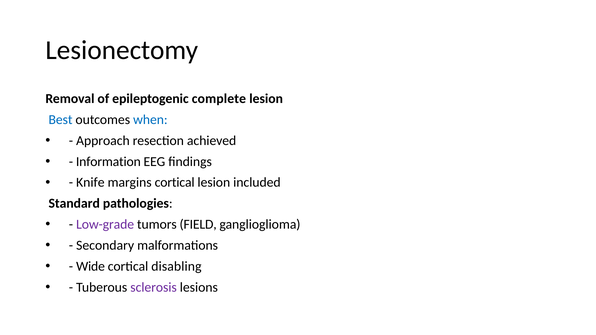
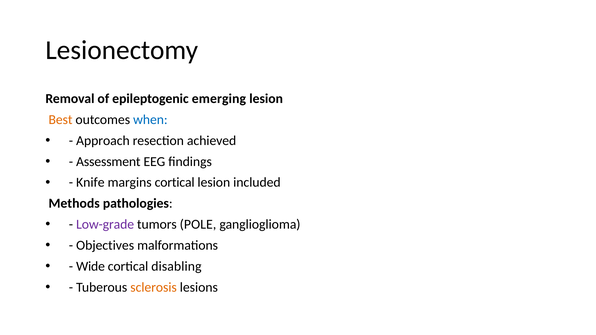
complete: complete -> emerging (219, 99)
Best colour: blue -> orange (60, 120)
Information: Information -> Assessment (108, 162)
Standard: Standard -> Methods (74, 204)
FIELD: FIELD -> POLE (198, 225)
Secondary: Secondary -> Objectives (105, 245)
sclerosis colour: purple -> orange (154, 287)
